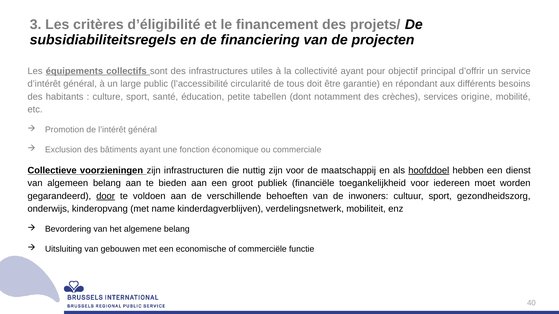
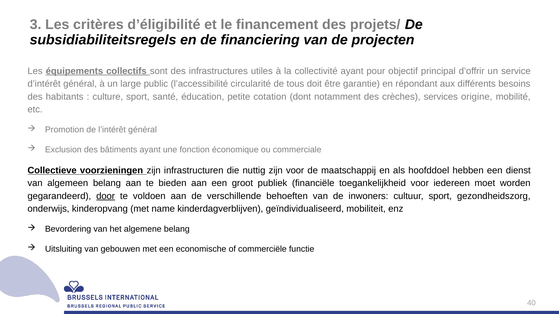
tabellen: tabellen -> cotation (270, 97)
hoofddoel underline: present -> none (429, 171)
verdelingsnetwerk: verdelingsnetwerk -> geïndividualiseerd (305, 209)
